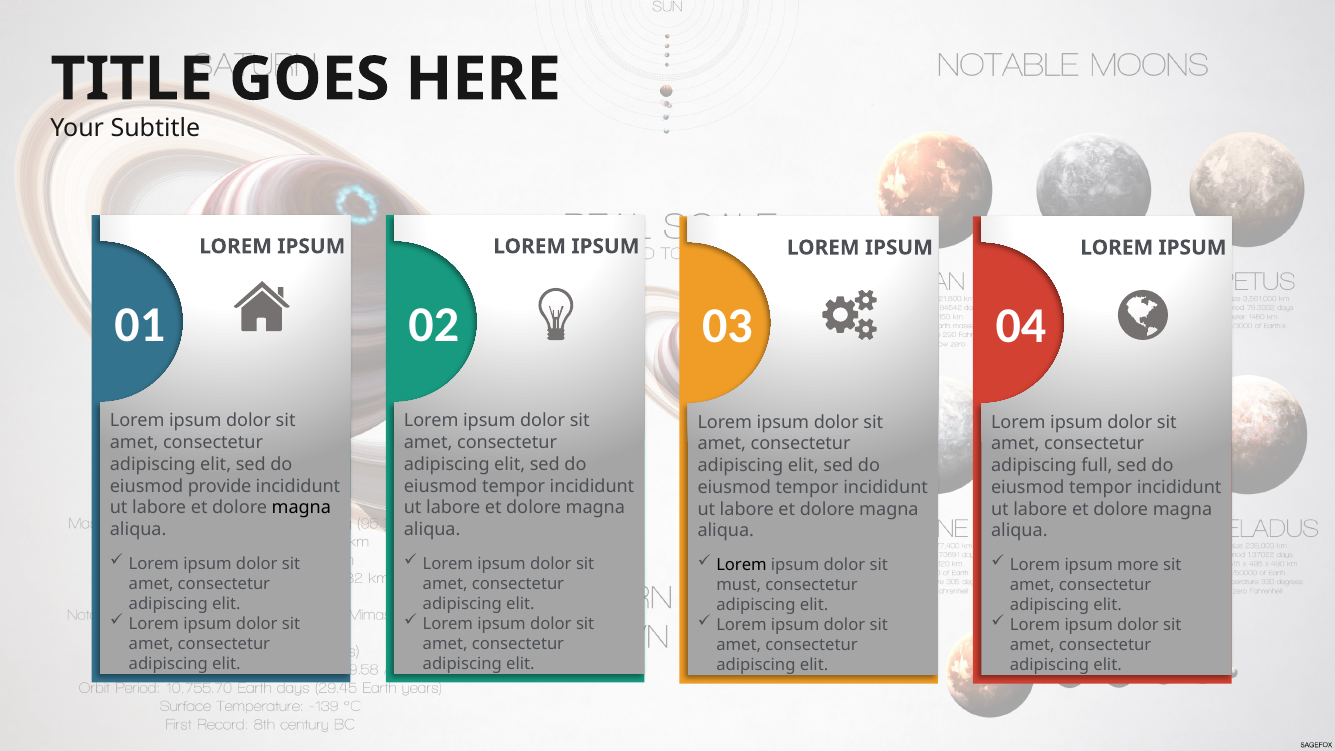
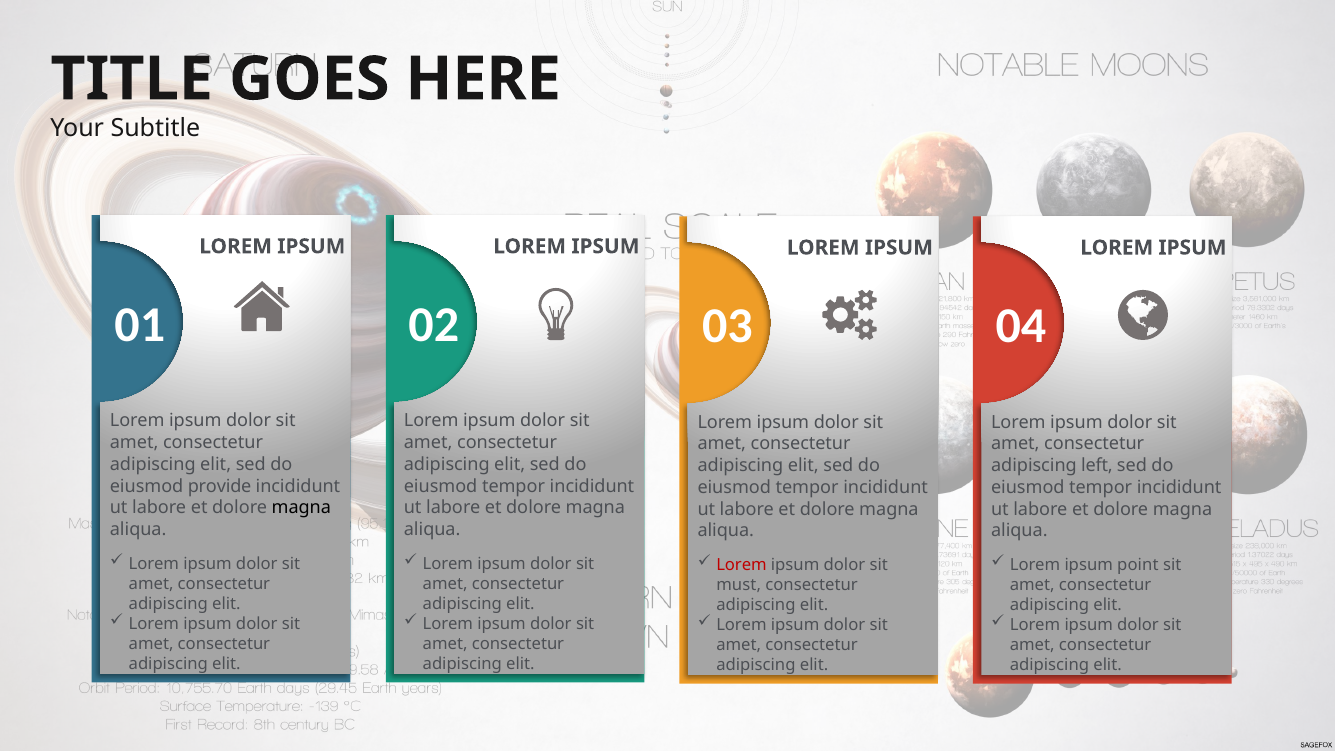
full: full -> left (1097, 466)
Lorem colour: black -> red (742, 565)
more: more -> point (1138, 565)
